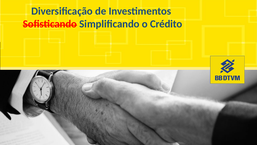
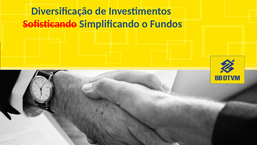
Crédito: Crédito -> Fundos (166, 24)
